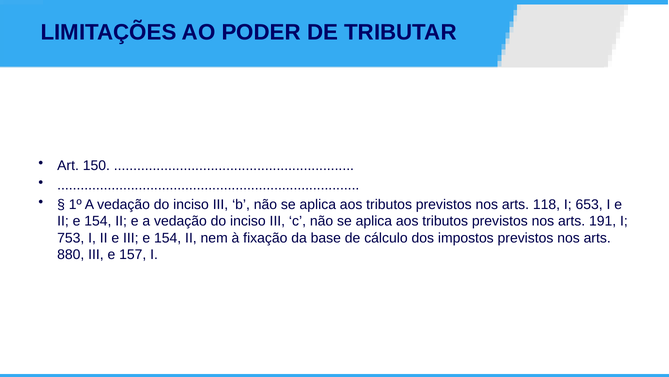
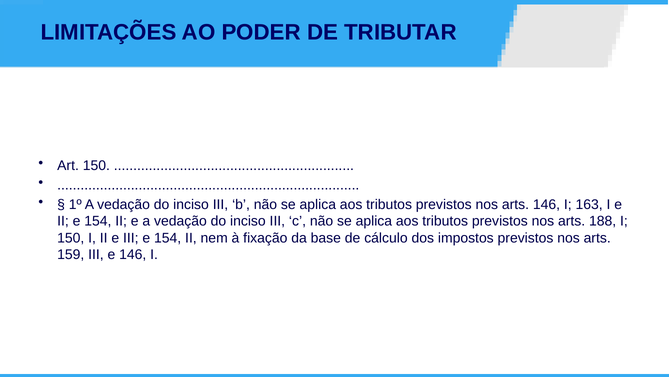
arts 118: 118 -> 146 (546, 204)
653: 653 -> 163 (589, 204)
191: 191 -> 188 (603, 221)
753: 753 -> 150 (71, 238)
880: 880 -> 159 (71, 254)
e 157: 157 -> 146 (133, 254)
